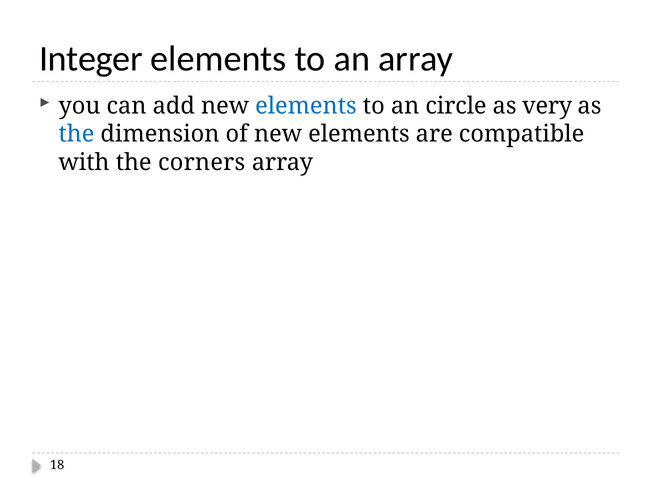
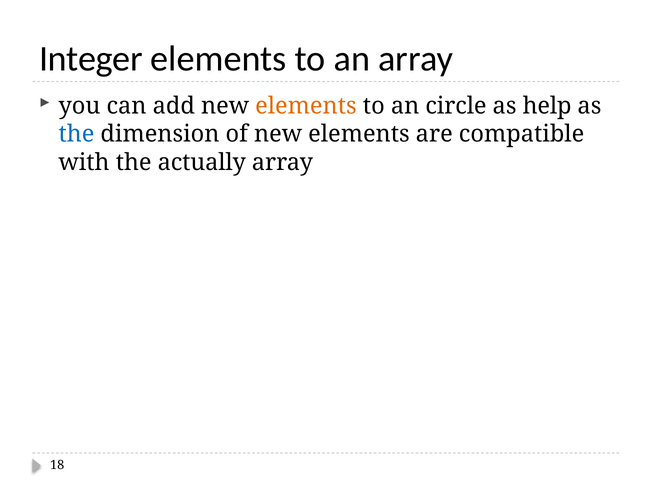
elements colour: blue -> orange (306, 106)
very: very -> help (547, 106)
corners: corners -> actually (202, 162)
